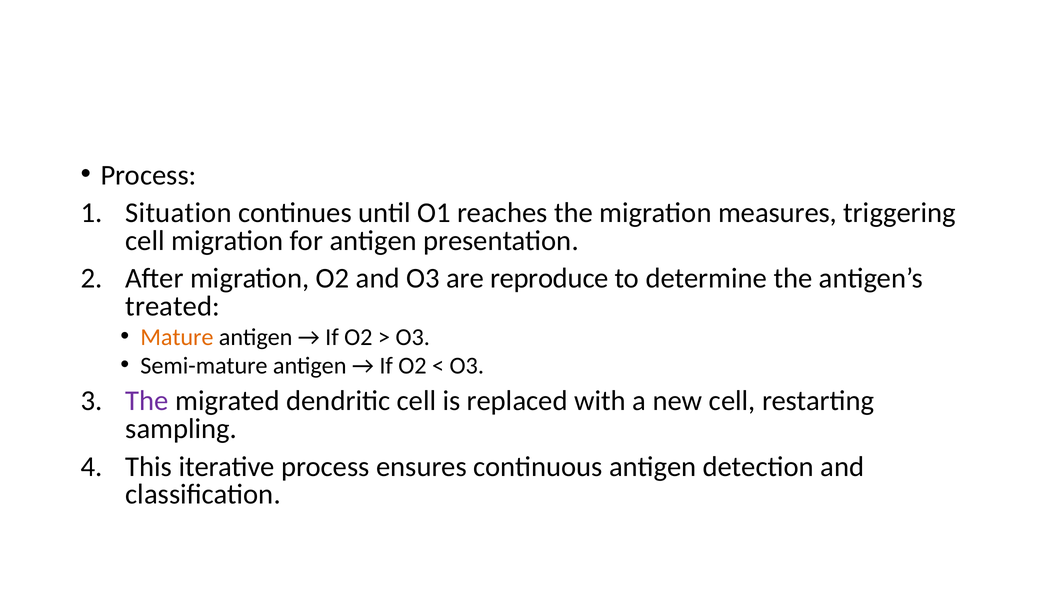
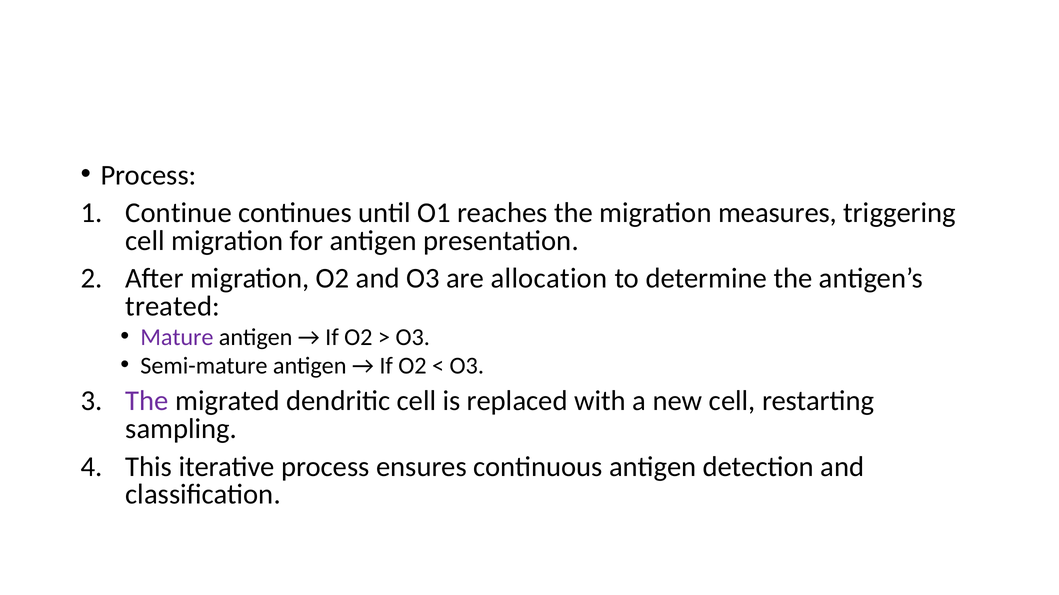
Situation: Situation -> Continue (179, 213)
reproduce: reproduce -> allocation (549, 279)
Mature colour: orange -> purple (177, 337)
